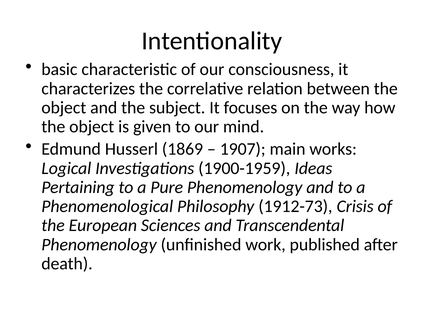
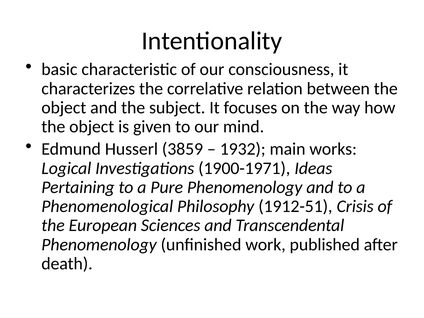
1869: 1869 -> 3859 (183, 149)
1907: 1907 -> 1932 (243, 149)
1900-1959: 1900-1959 -> 1900-1971 (244, 168)
1912-73: 1912-73 -> 1912-51 (295, 206)
